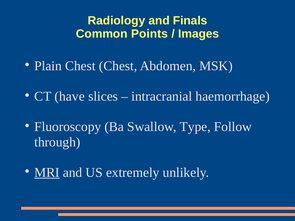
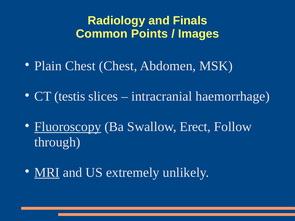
have: have -> testis (70, 96)
Fluoroscopy underline: none -> present (68, 127)
Type: Type -> Erect (195, 127)
